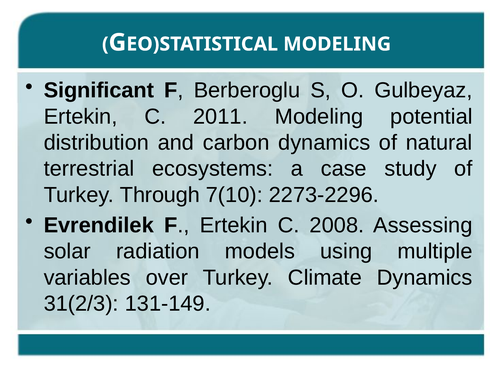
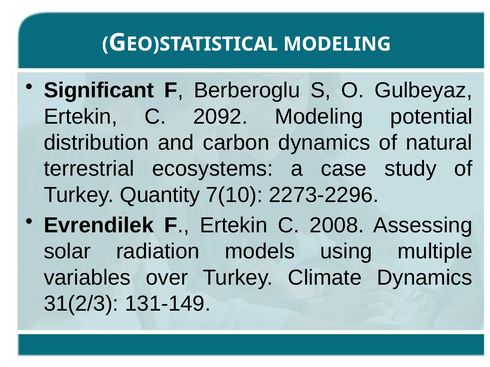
2011: 2011 -> 2092 (220, 117)
Through: Through -> Quantity (160, 195)
